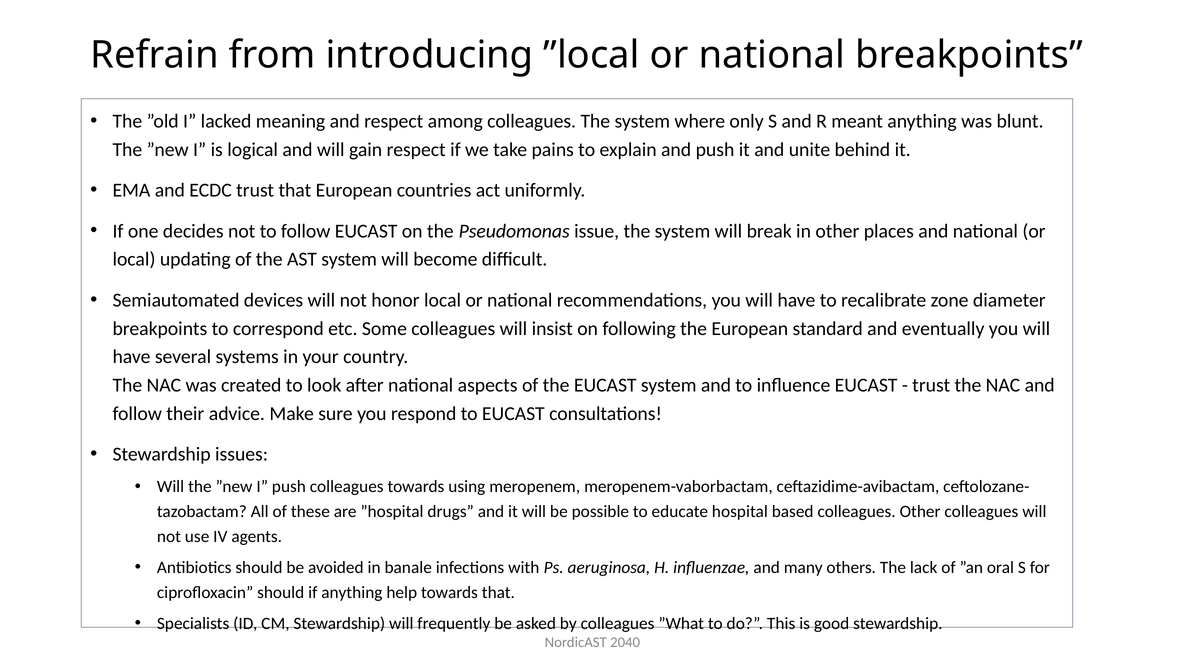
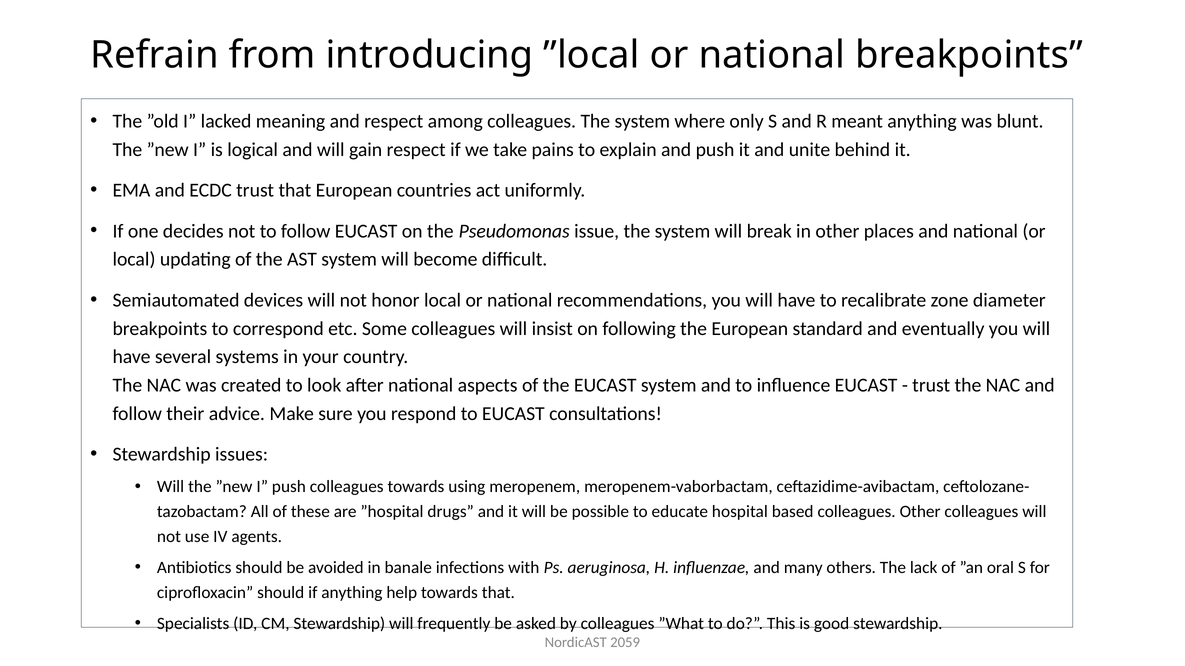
2040: 2040 -> 2059 (625, 643)
